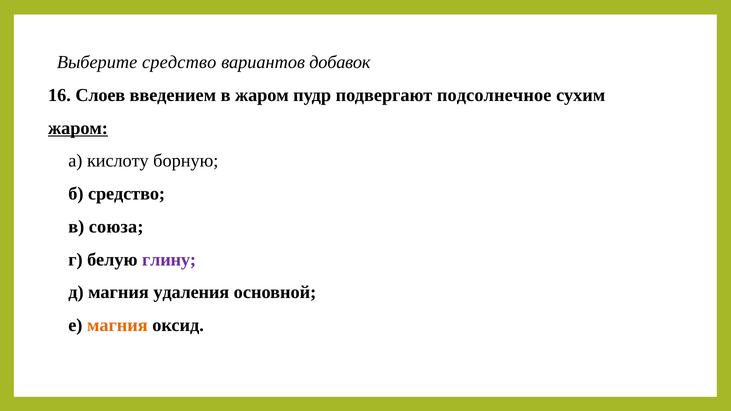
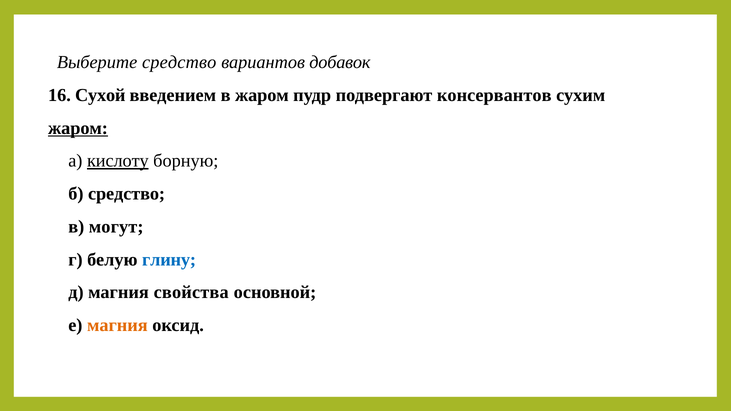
Слоев: Слоев -> Сухой (100, 95)
подсолнечное: подсолнечное -> консервантов (494, 95)
кислоту underline: none -> present (118, 161)
союза: союза -> могут (116, 227)
глину colour: purple -> blue (169, 260)
удаления: удаления -> свойства (191, 293)
